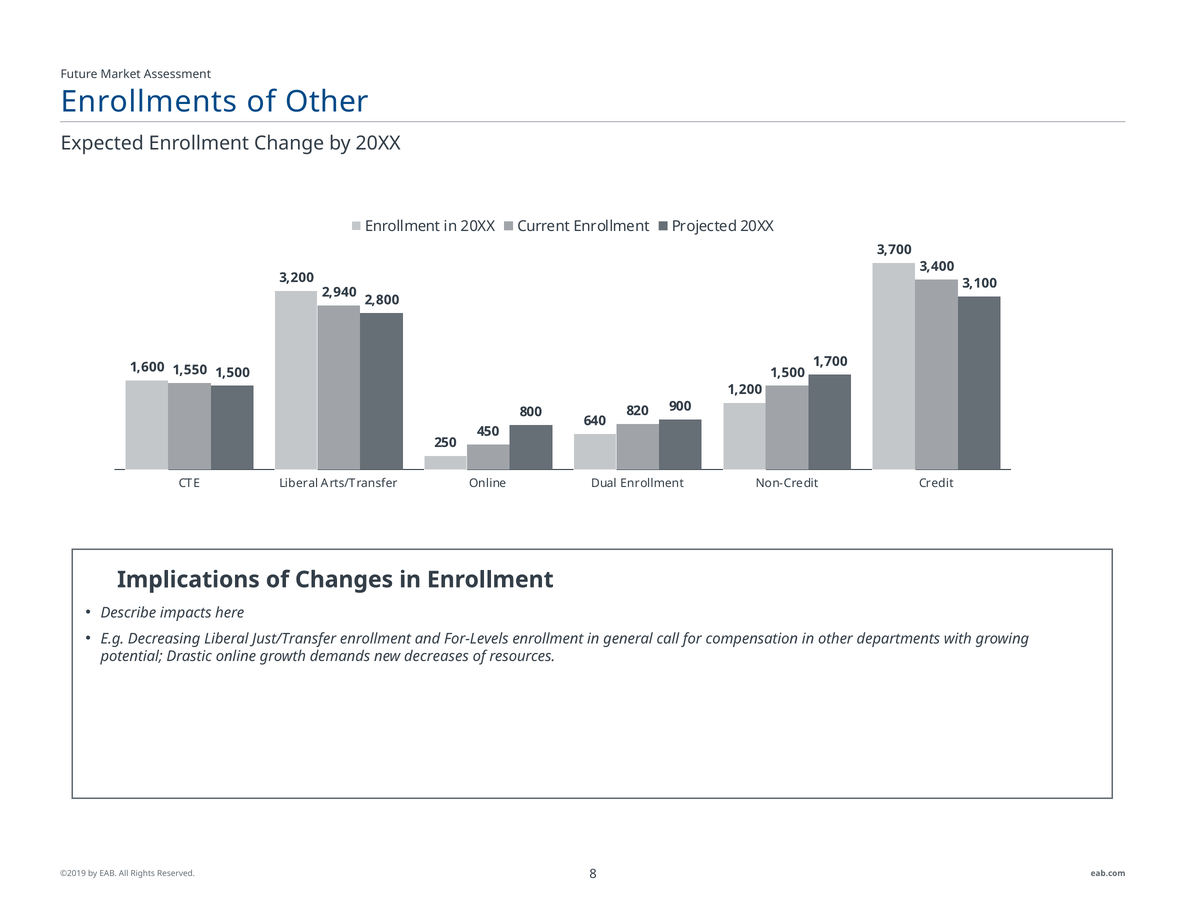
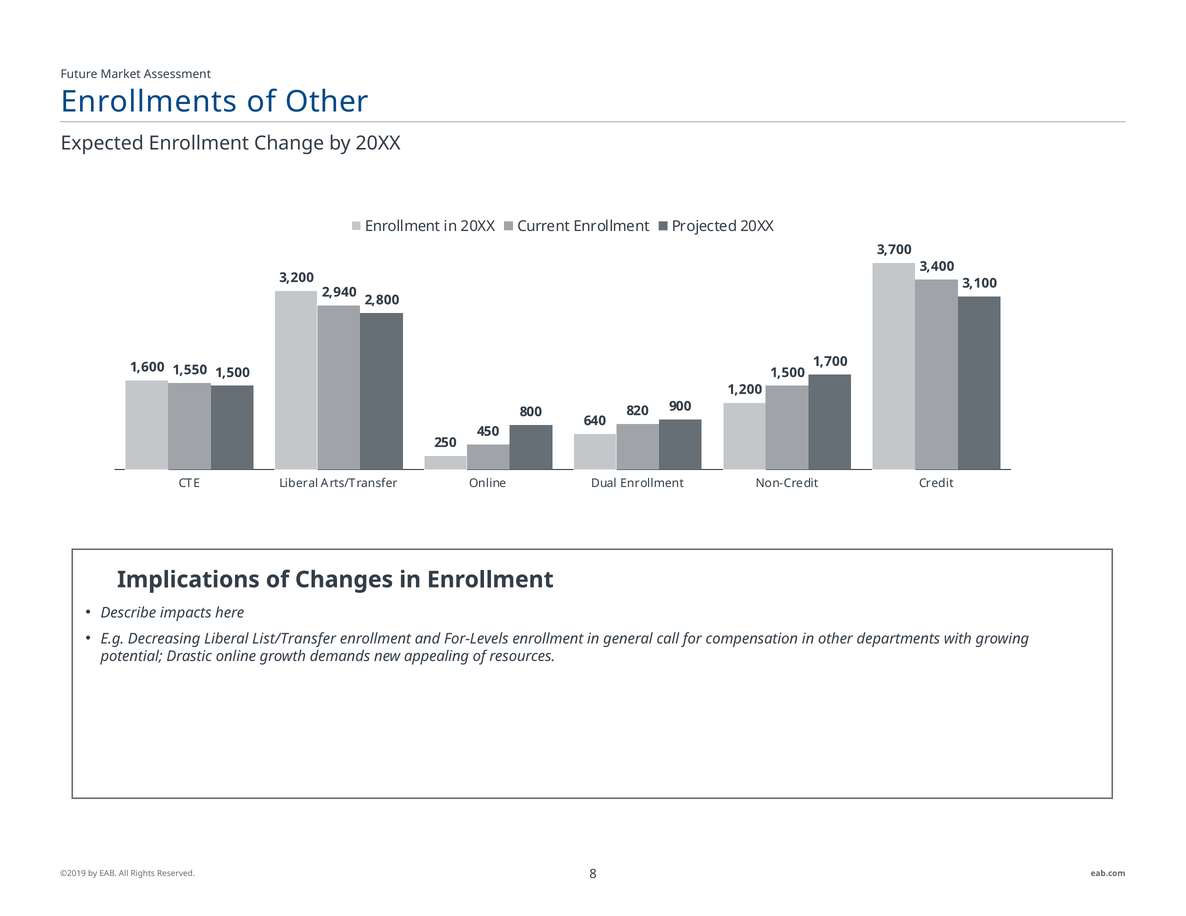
Just/Transfer: Just/Transfer -> List/Transfer (294, 639)
decreases: decreases -> appealing (437, 657)
